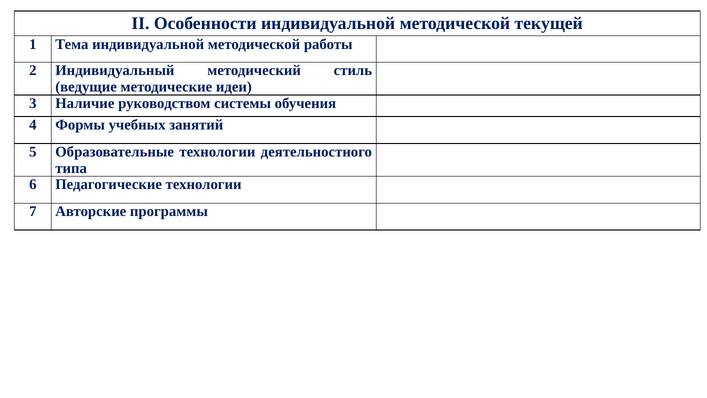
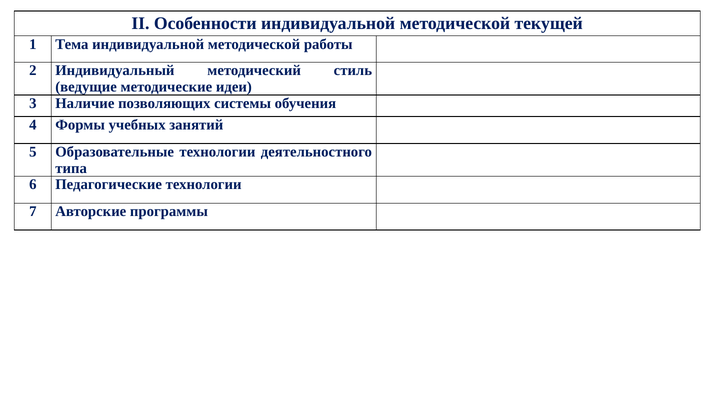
руководством: руководством -> позволяющих (164, 103)
